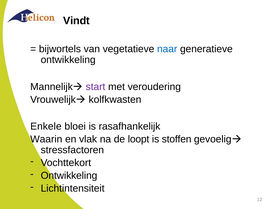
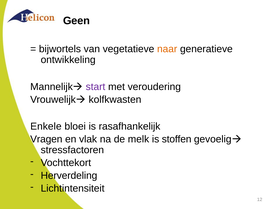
Vindt: Vindt -> Geen (76, 21)
naar colour: blue -> orange (167, 49)
Waarin: Waarin -> Vragen (46, 139)
loopt: loopt -> melk (138, 139)
Ontwikkeling: Ontwikkeling -> Herverdeling (69, 176)
